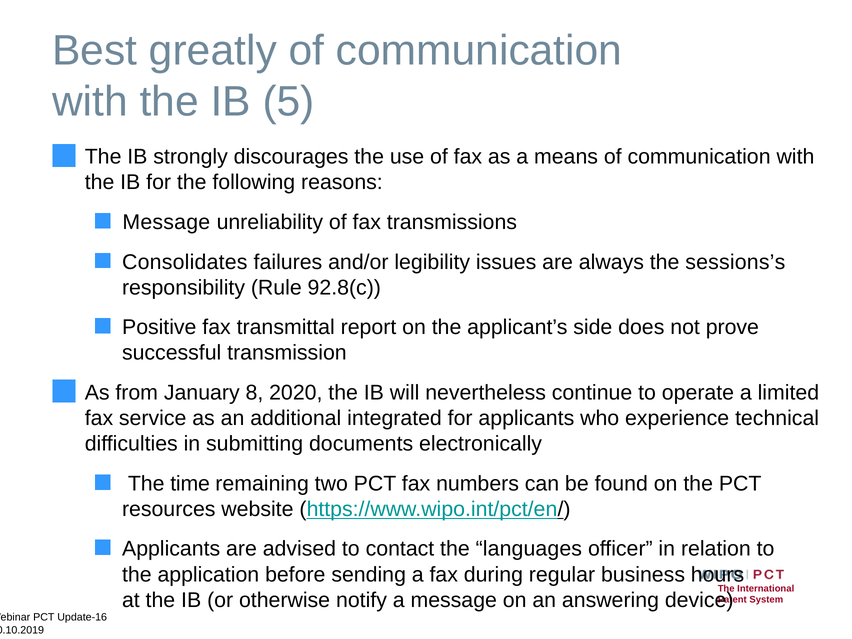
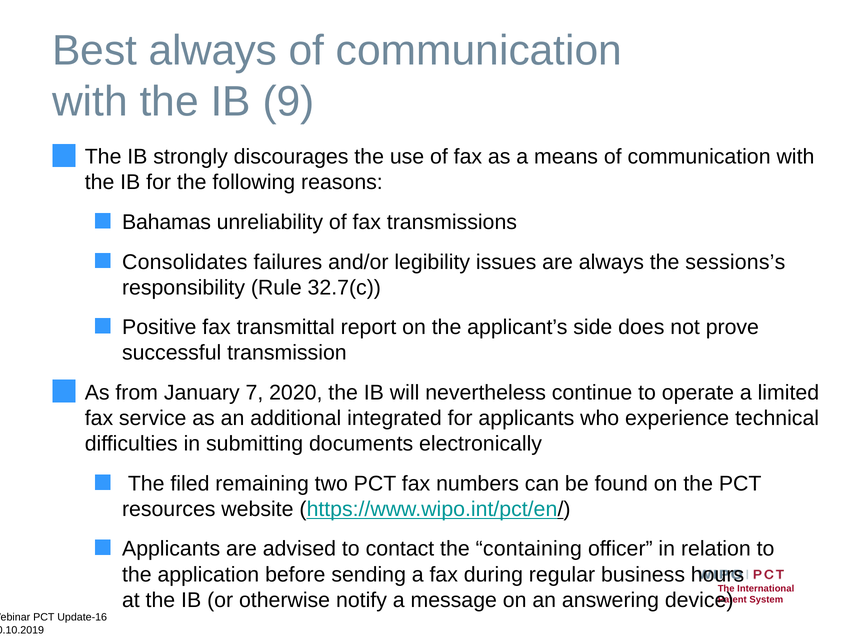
Best greatly: greatly -> always (213, 51)
5: 5 -> 9 (289, 102)
Message: Message -> Bahamas (167, 222)
92.8(c: 92.8(c -> 32.7(c (344, 288)
8: 8 -> 7 (254, 393)
time: time -> filed (190, 484)
languages: languages -> containing (529, 549)
